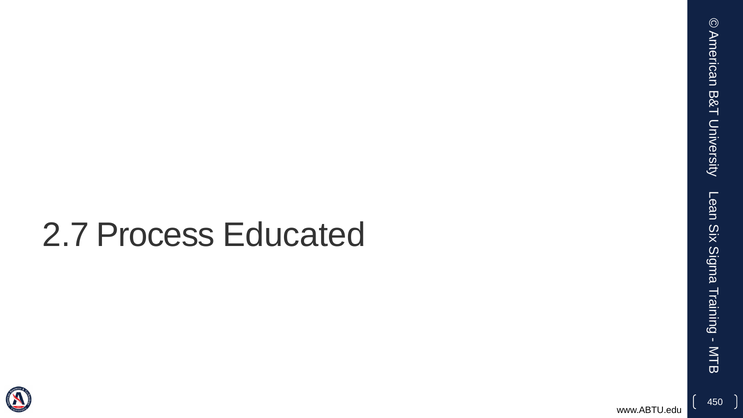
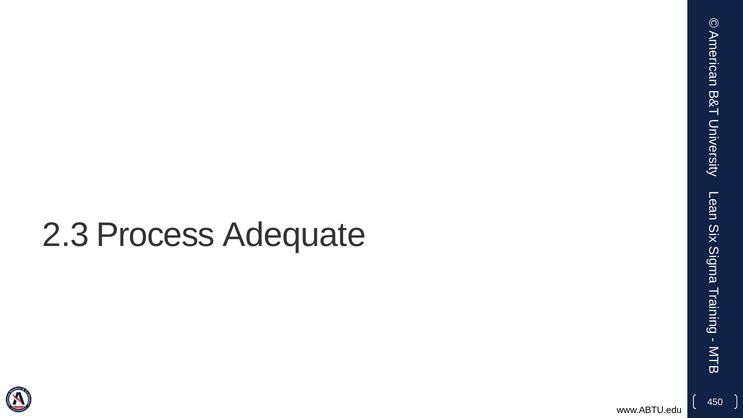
2.7: 2.7 -> 2.3 (66, 235)
Educated: Educated -> Adequate (294, 235)
